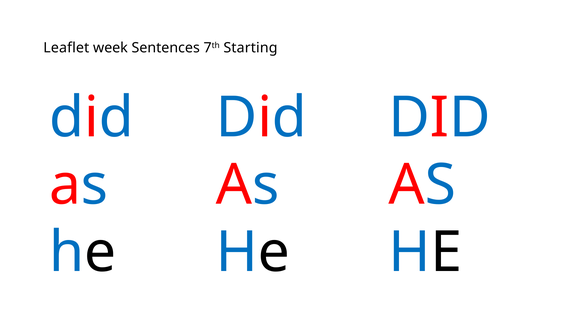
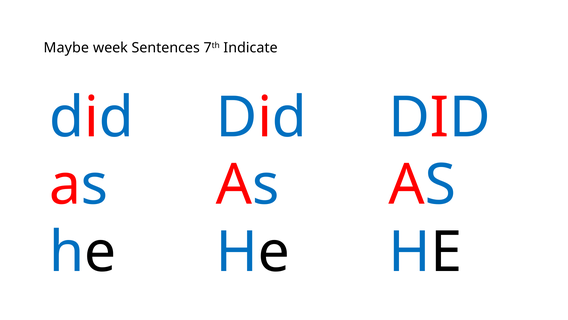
Leaflet: Leaflet -> Maybe (66, 48)
Starting: Starting -> Indicate (251, 48)
